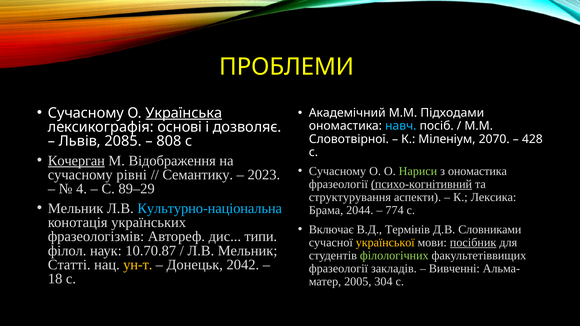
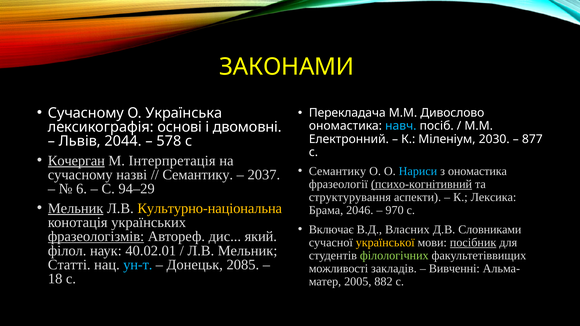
ПРОБЛЕМИ: ПРОБЛЕМИ -> ЗАКОНАМИ (287, 67)
Українська underline: present -> none (184, 113)
Академічний: Академічний -> Перекладача (347, 113)
Підходами: Підходами -> Дивослово (452, 113)
дозволяє: дозволяє -> двомовні (247, 127)
Словотвірної: Словотвірної -> Електронний (349, 139)
2070: 2070 -> 2030 (494, 139)
428: 428 -> 877 (532, 139)
2085: 2085 -> 2044 (123, 141)
808: 808 -> 578 (169, 141)
Відображення: Відображення -> Інтерпретація (172, 161)
Сучасному: Сучасному -> Семантику (337, 171)
Нариси colour: light green -> light blue (418, 171)
рівні: рівні -> назві (132, 175)
2023: 2023 -> 2037 (264, 175)
4: 4 -> 6 (82, 189)
89–29: 89–29 -> 94–29 (137, 189)
Мельник underline: none -> present (76, 208)
Культурно-національна colour: light blue -> yellow (210, 208)
2044: 2044 -> 2046 (360, 210)
774: 774 -> 970 (395, 210)
Термінів: Термінів -> Власних (407, 230)
фразеологізмів underline: none -> present (96, 237)
типи: типи -> який (261, 237)
10.70.87: 10.70.87 -> 40.02.01 (151, 251)
ун-т colour: yellow -> light blue (138, 265)
2042: 2042 -> 2085 (243, 265)
фразеології: фразеології -> можливості (338, 269)
304: 304 -> 882 (383, 282)
